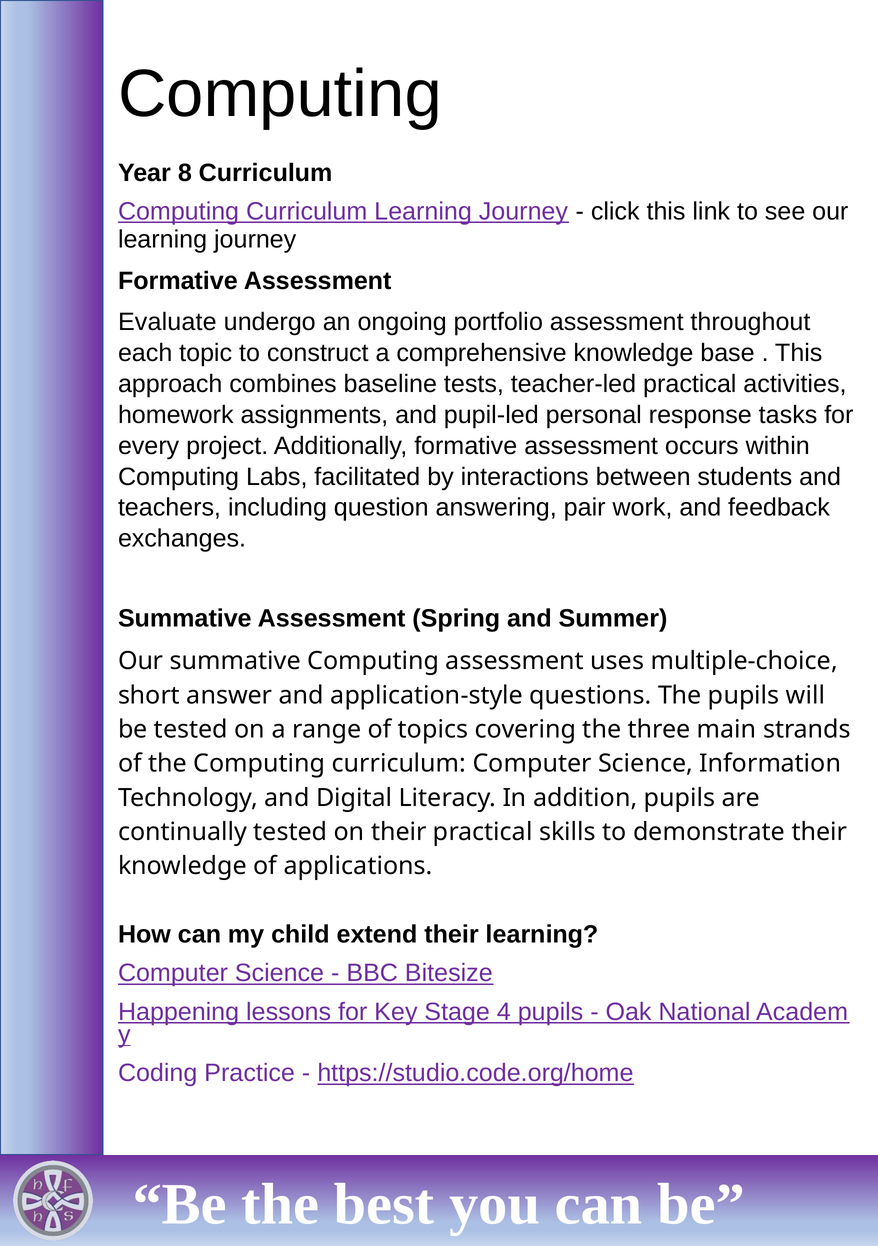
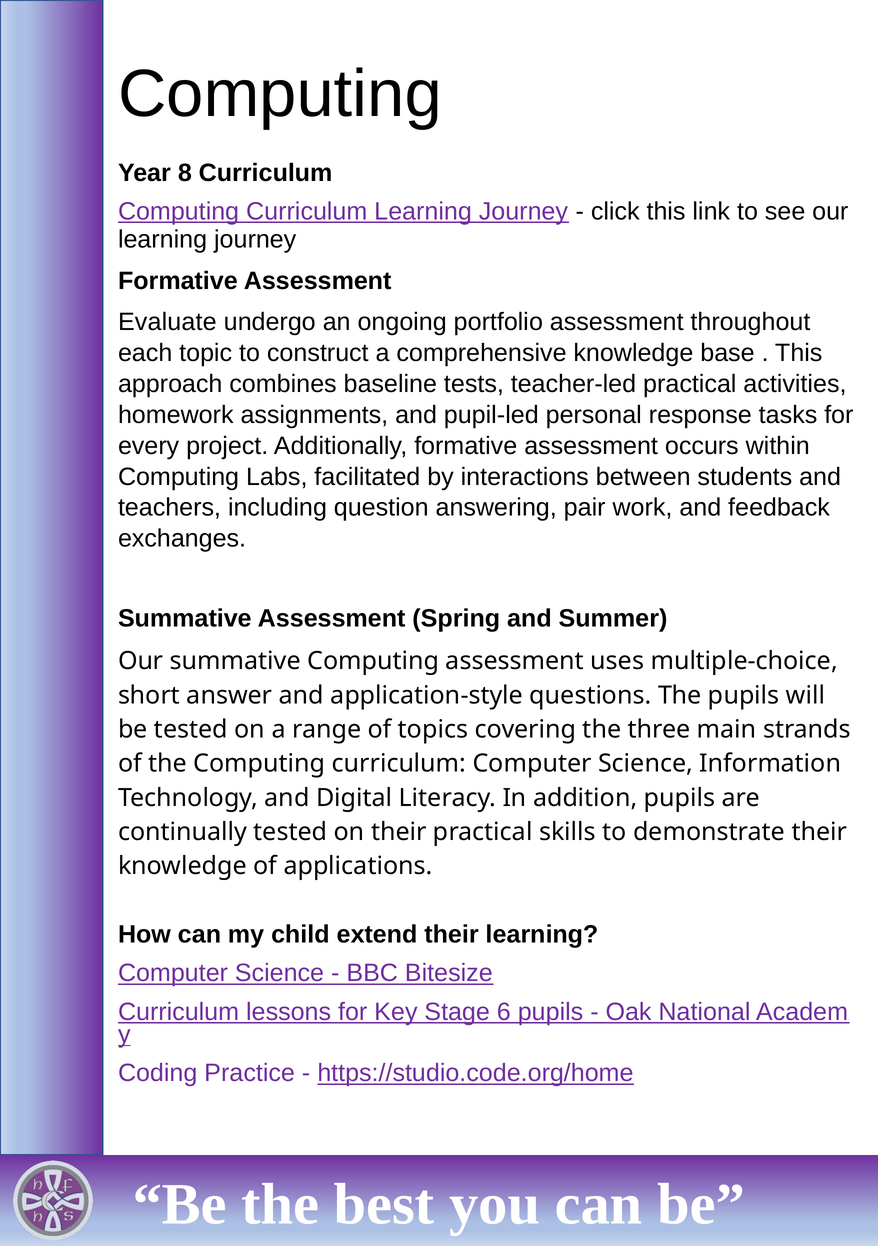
Happening: Happening -> Curriculum (179, 1012)
4: 4 -> 6 (504, 1012)
